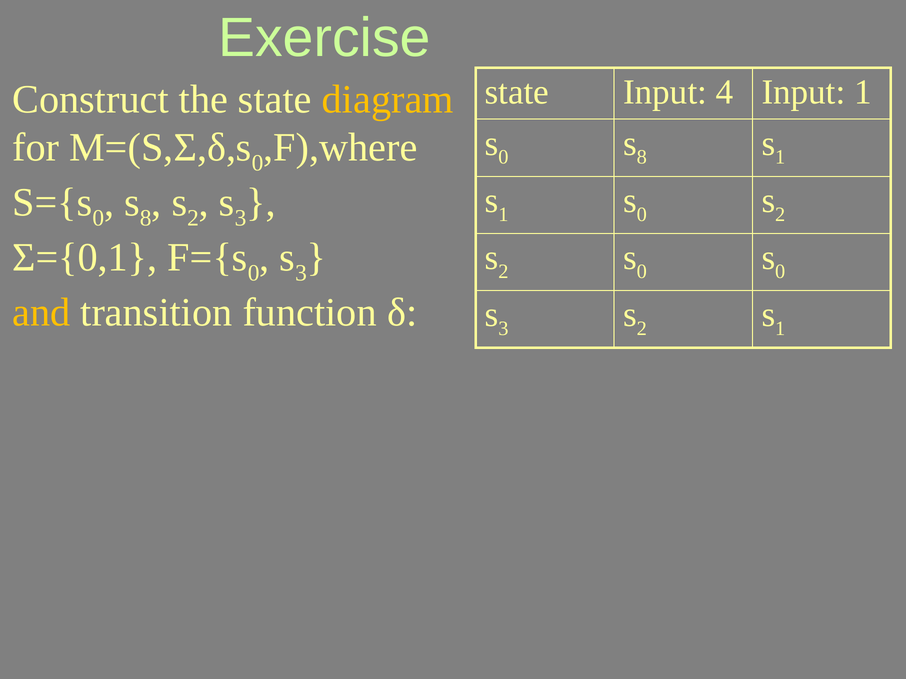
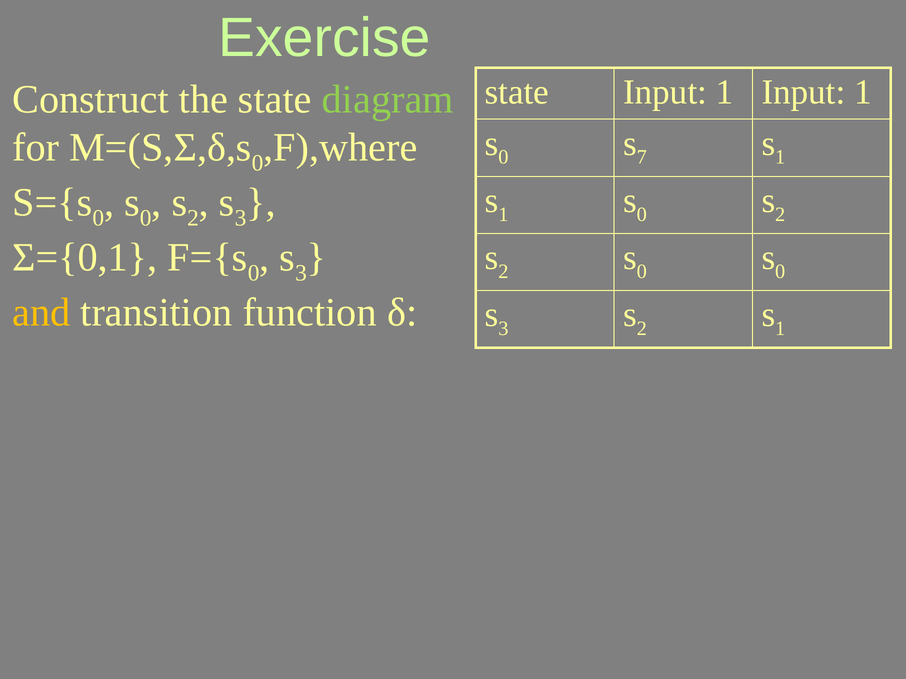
state Input 4: 4 -> 1 (724, 92)
diagram colour: yellow -> light green (388, 99)
8: 8 -> 7 (642, 157)
8: 8 -> 0 (146, 218)
